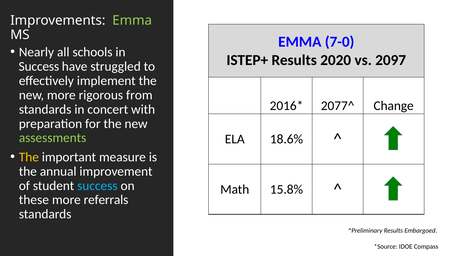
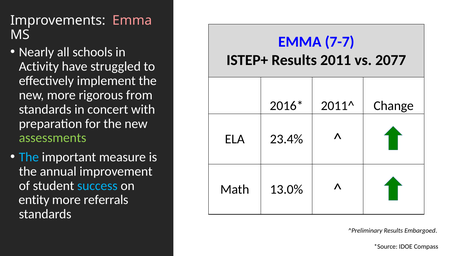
Emma colour: light green -> pink (132, 21)
7-0: 7-0 -> 7-7 (340, 42)
2020: 2020 -> 2011 (336, 60)
2097: 2097 -> 2077 (391, 60)
Success: Success -> Activity (39, 67)
2077^: 2077^ -> 2011^ (338, 106)
18.6%: 18.6% -> 23.4% (287, 140)
The colour: yellow -> light blue (29, 157)
15.8%: 15.8% -> 13.0% (287, 190)
these: these -> entity (34, 200)
